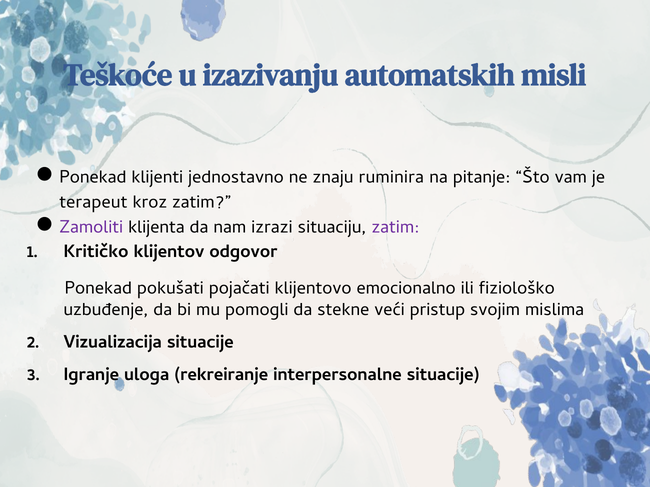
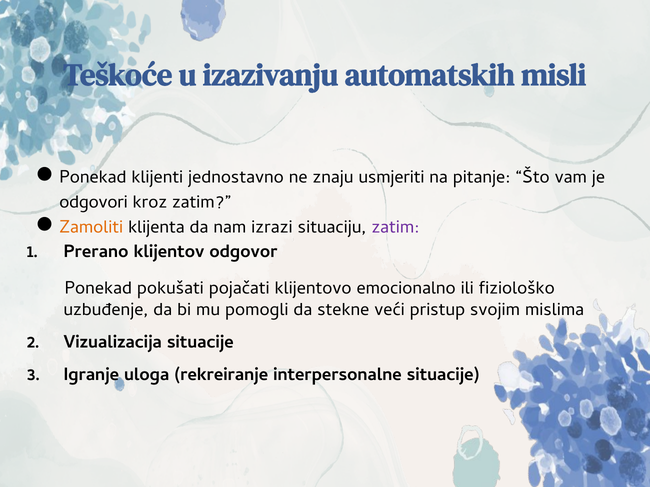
ruminira: ruminira -> usmjeriti (391, 177)
terapeut: terapeut -> odgovori (94, 202)
Zamoliti colour: purple -> orange (91, 227)
Kritičko: Kritičko -> Prerano (96, 252)
